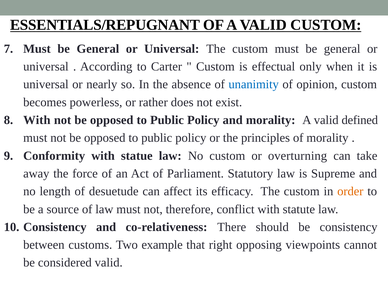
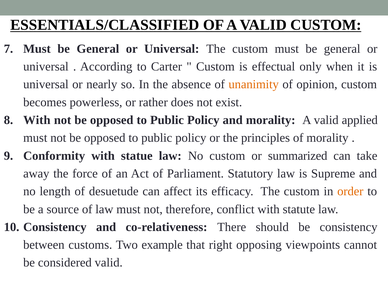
ESSENTIALS/REPUGNANT: ESSENTIALS/REPUGNANT -> ESSENTIALS/CLASSIFIED (105, 25)
unanimity colour: blue -> orange (254, 84)
defined: defined -> applied (360, 120)
overturning: overturning -> summarized (298, 156)
